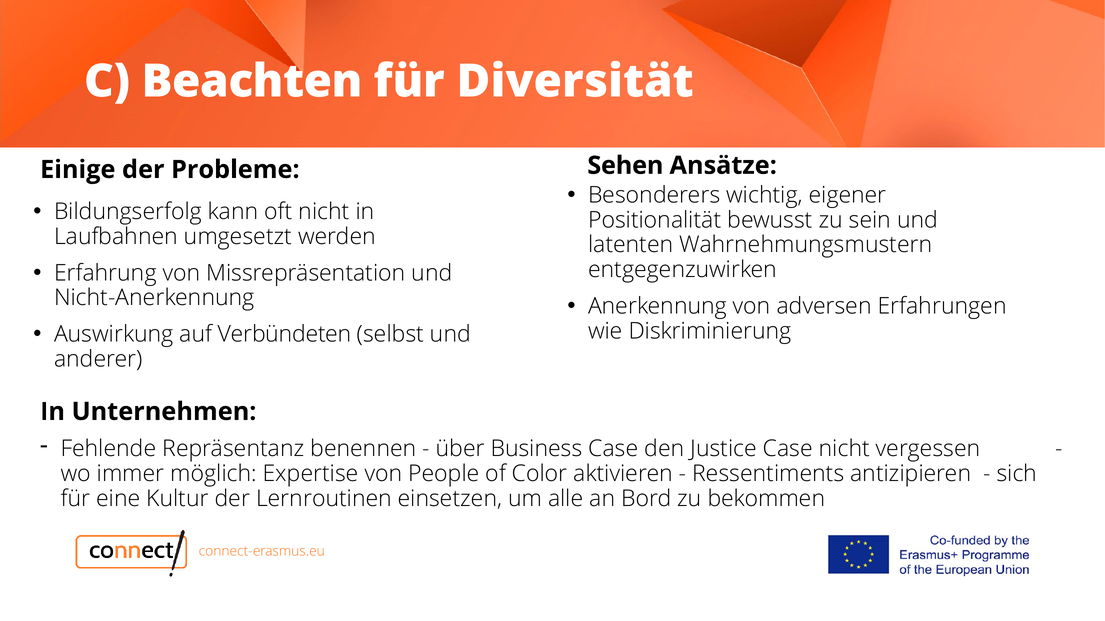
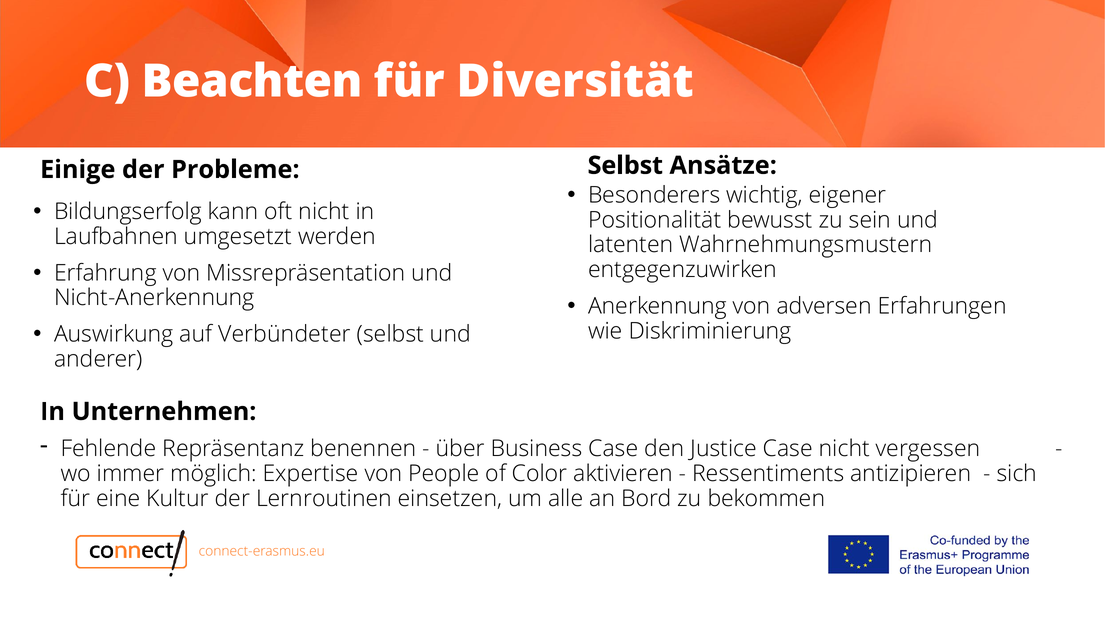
Probleme Sehen: Sehen -> Selbst (625, 166)
Verbündeten: Verbündeten -> Verbündeter (284, 334)
